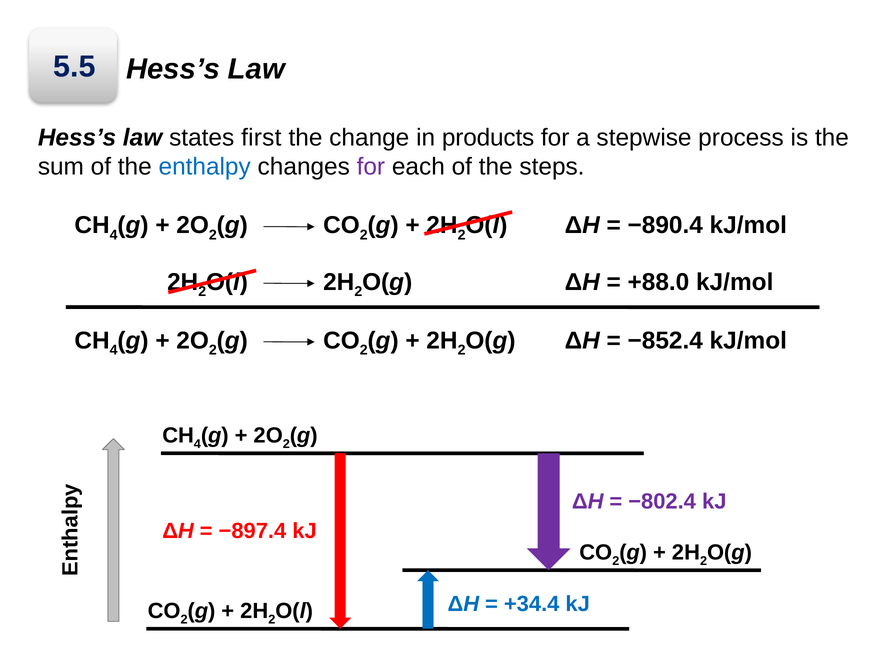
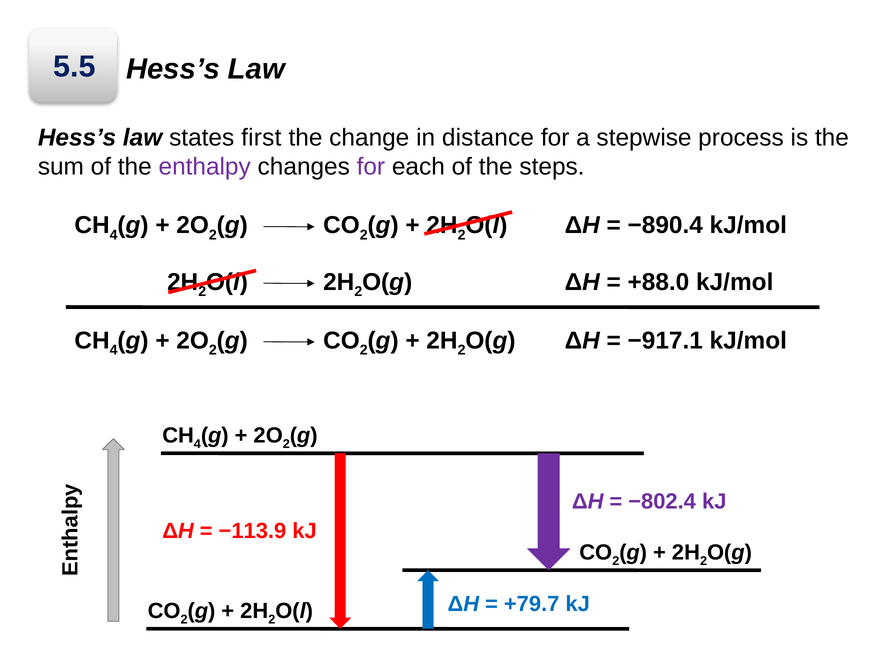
products: products -> distance (488, 138)
enthalpy colour: blue -> purple (205, 167)
−852.4: −852.4 -> −917.1 (665, 341)
−897.4: −897.4 -> −113.9 (252, 531)
+34.4: +34.4 -> +79.7 (532, 604)
